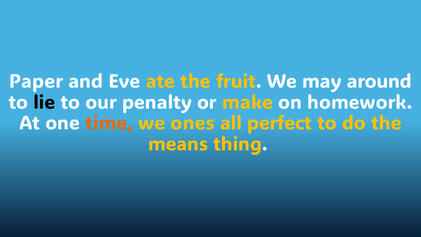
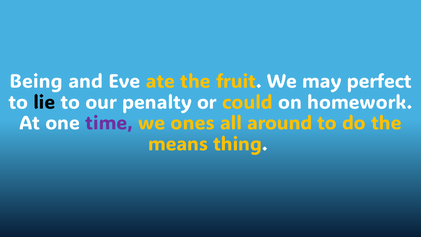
Paper: Paper -> Being (36, 81)
around: around -> perfect (379, 81)
make: make -> could (248, 102)
time colour: orange -> purple (109, 123)
perfect: perfect -> around (280, 123)
